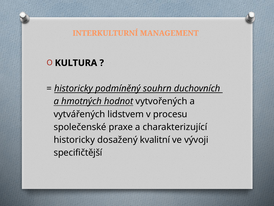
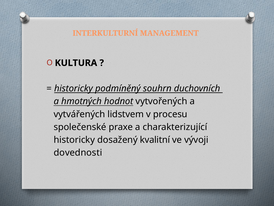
specifičtější: specifičtější -> dovednosti (78, 152)
